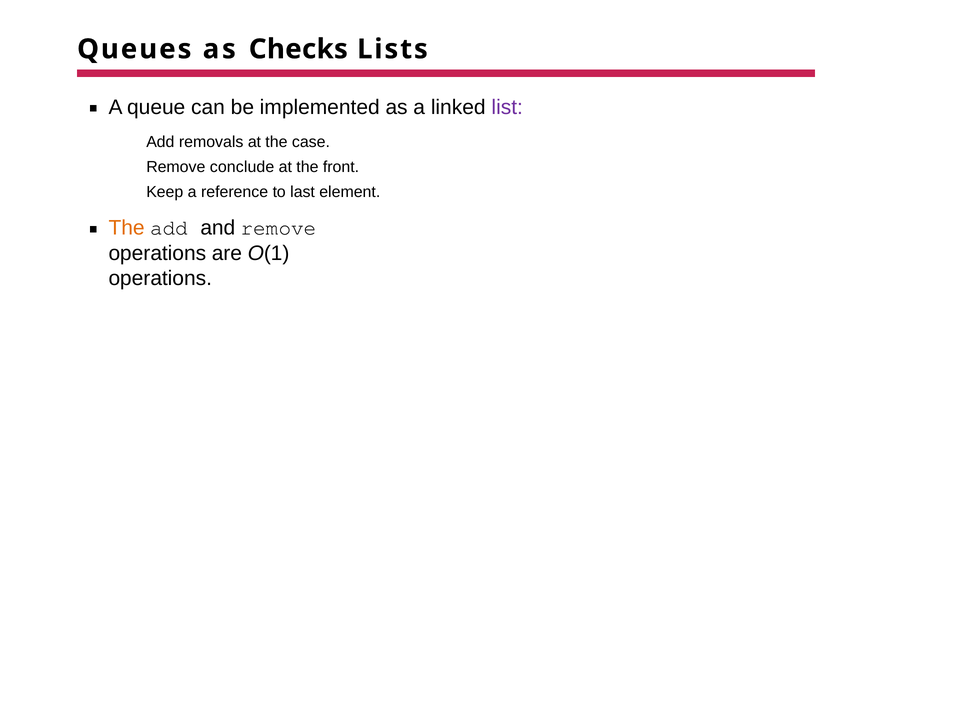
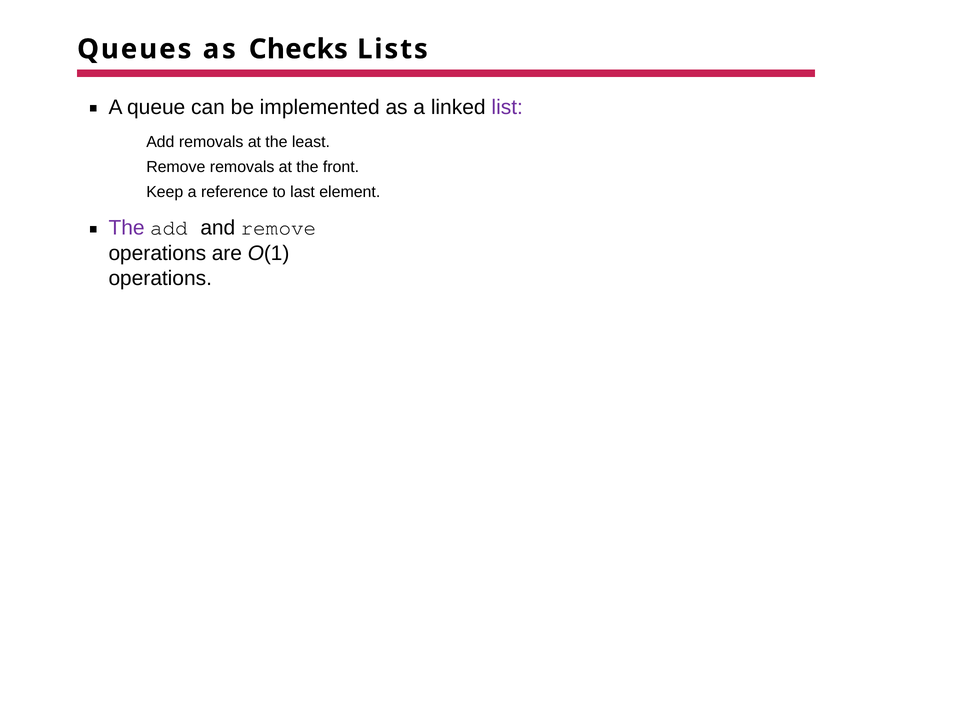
case: case -> least (311, 142)
Remove conclude: conclude -> removals (242, 167)
The colour: orange -> purple (127, 228)
